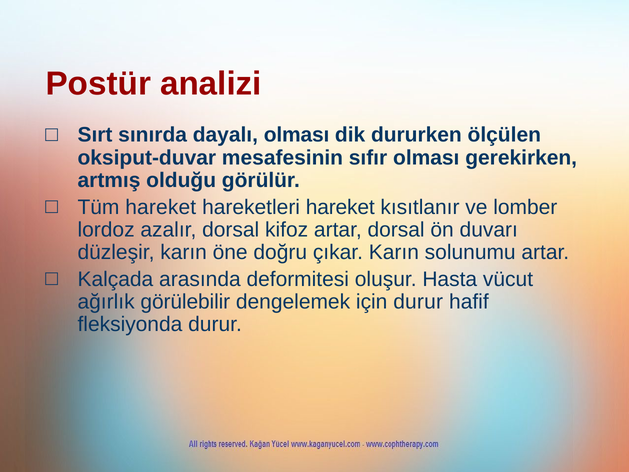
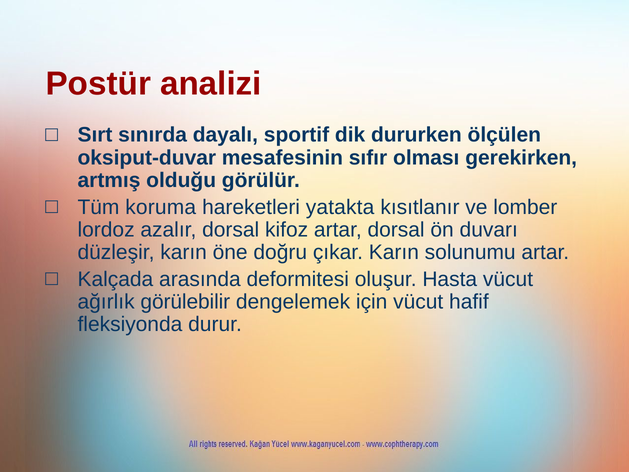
dayalı olması: olması -> sportif (296, 135)
Tüm hareket: hareket -> koruma (161, 207)
hareketleri hareket: hareket -> yatakta (340, 207)
için durur: durur -> vücut (418, 302)
